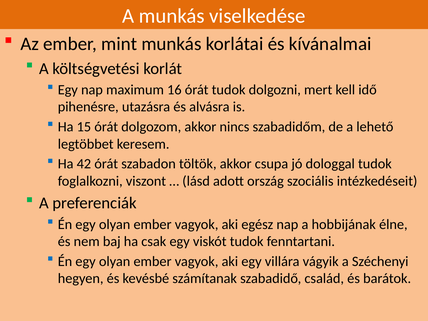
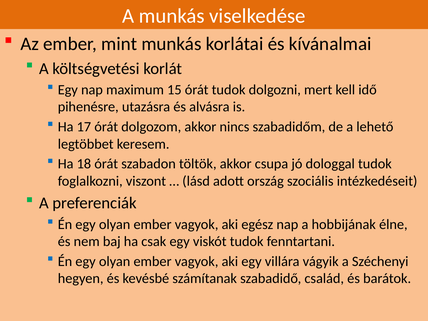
16: 16 -> 15 (174, 90)
15: 15 -> 17 (84, 127)
42: 42 -> 18 (84, 164)
